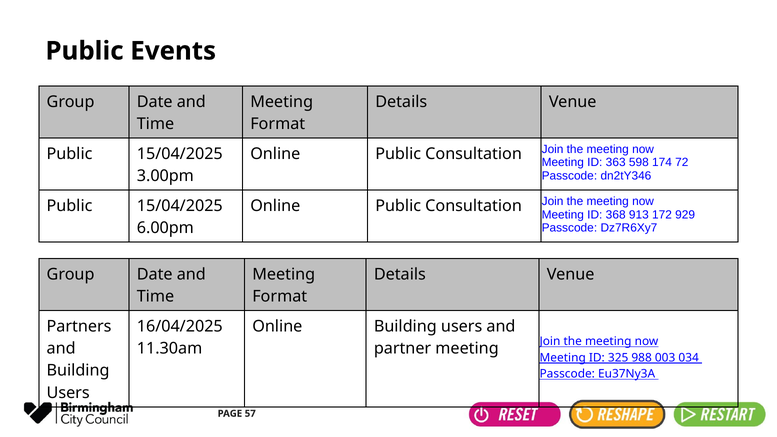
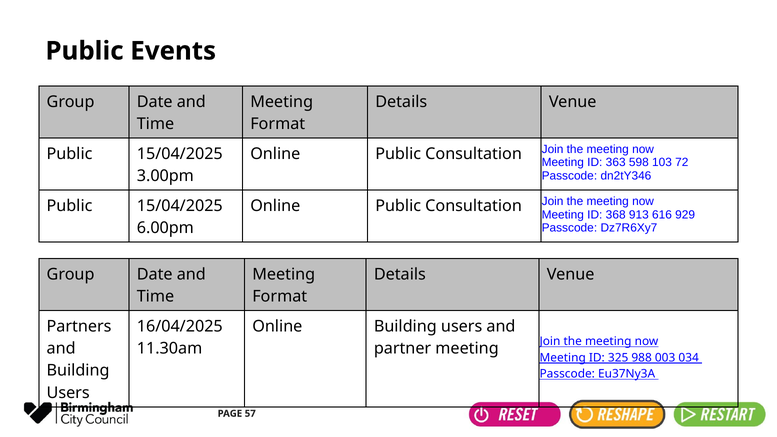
174: 174 -> 103 (662, 163)
172: 172 -> 616 (662, 215)
